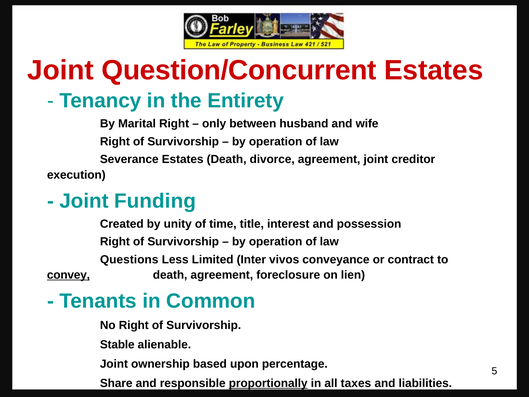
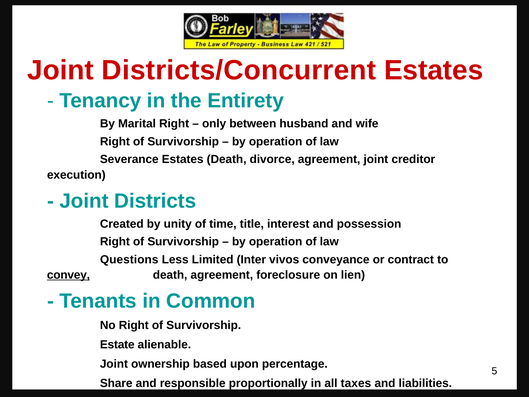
Question/Concurrent: Question/Concurrent -> Districts/Concurrent (239, 70)
Funding: Funding -> Districts (155, 201)
Stable: Stable -> Estate (117, 344)
proportionally underline: present -> none (268, 383)
